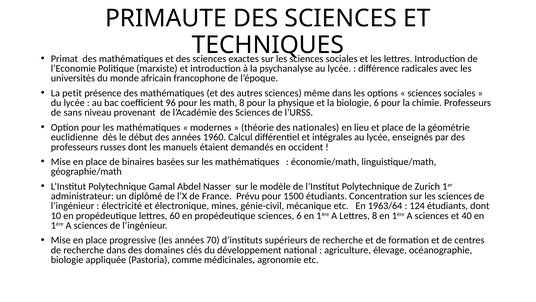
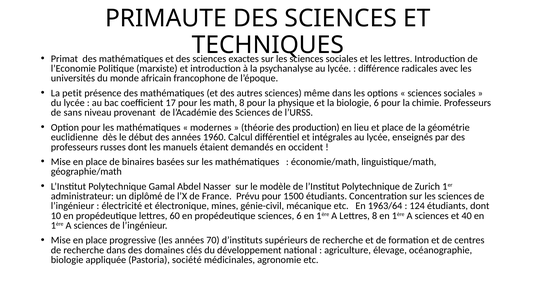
96: 96 -> 17 (171, 103)
nationales: nationales -> production (316, 127)
comme: comme -> société (187, 259)
